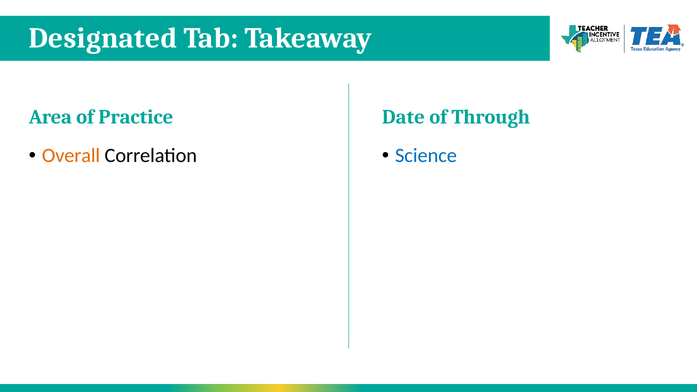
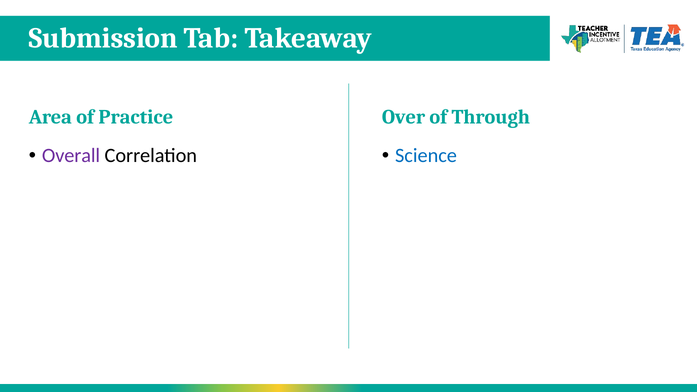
Designated: Designated -> Submission (103, 38)
Date: Date -> Over (404, 117)
Overall colour: orange -> purple (71, 156)
